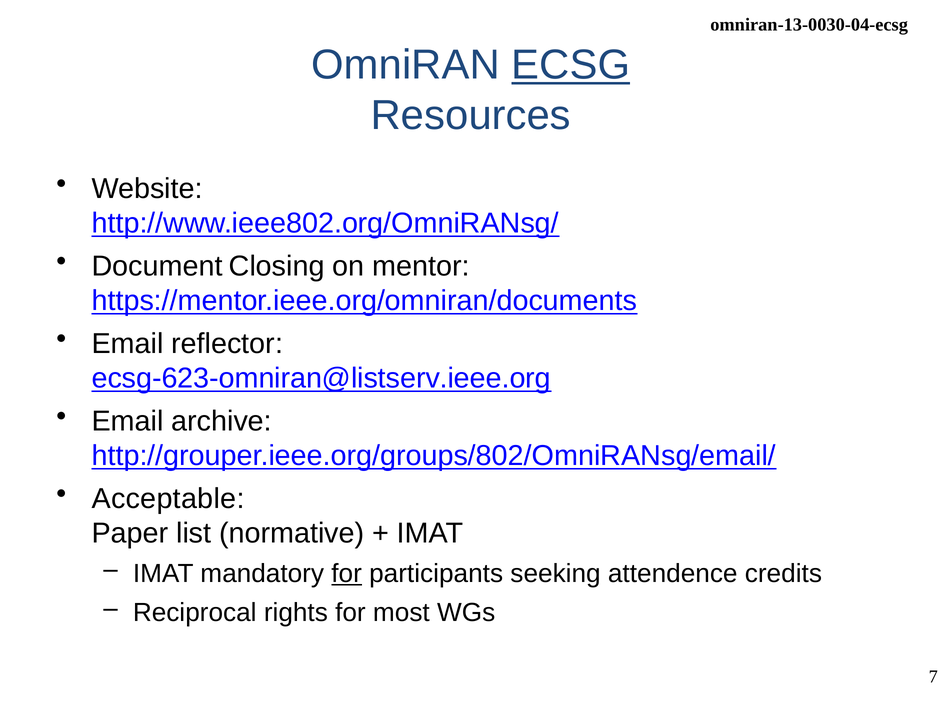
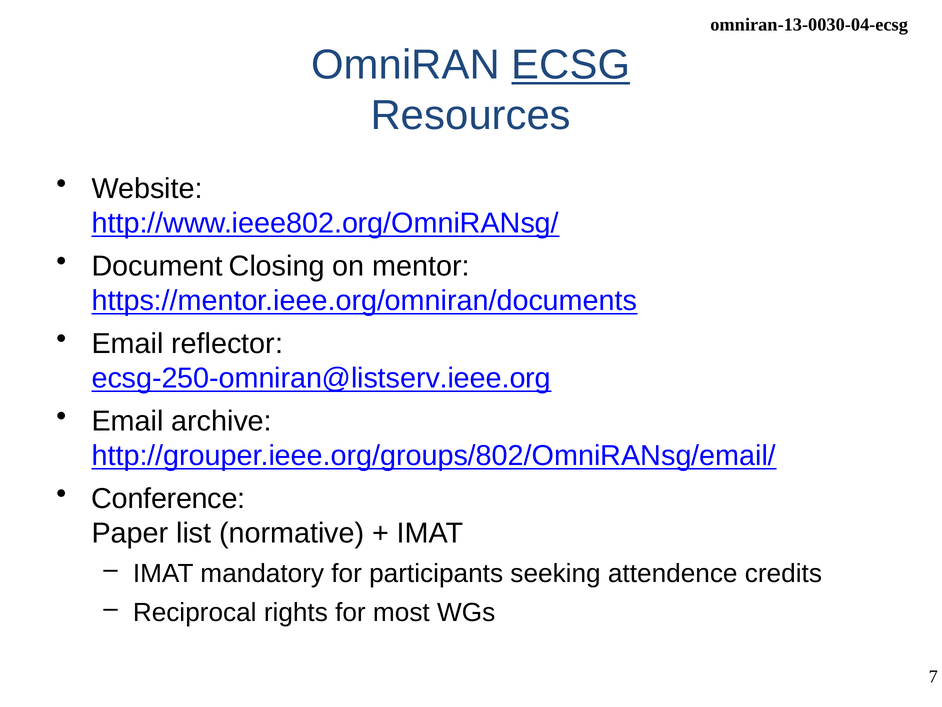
ecsg-623-omniran@listserv.ieee.org: ecsg-623-omniran@listserv.ieee.org -> ecsg-250-omniran@listserv.ieee.org (321, 378)
Acceptable: Acceptable -> Conference (168, 499)
for underline: present -> none (347, 573)
